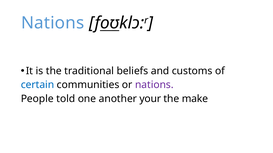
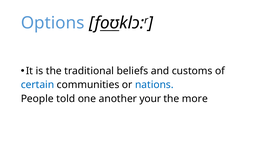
Nations: Nations -> Options (53, 23)
nations colour: purple -> blue (154, 85)
make: make -> more (195, 99)
